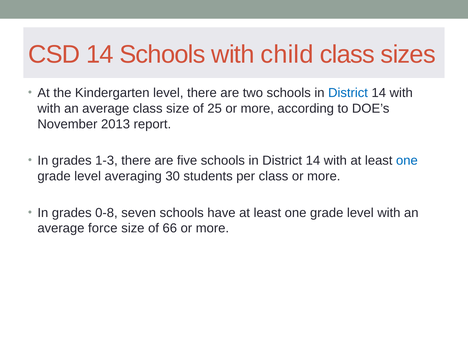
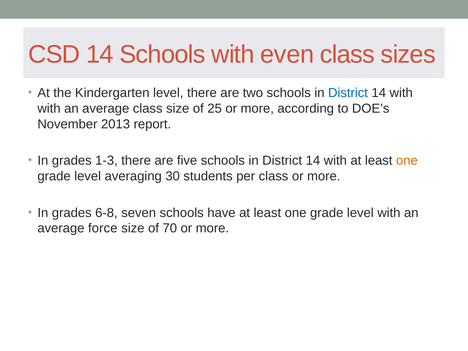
child: child -> even (287, 54)
one colour: blue -> orange (407, 161)
0-8: 0-8 -> 6-8 (106, 213)
66: 66 -> 70 (170, 228)
